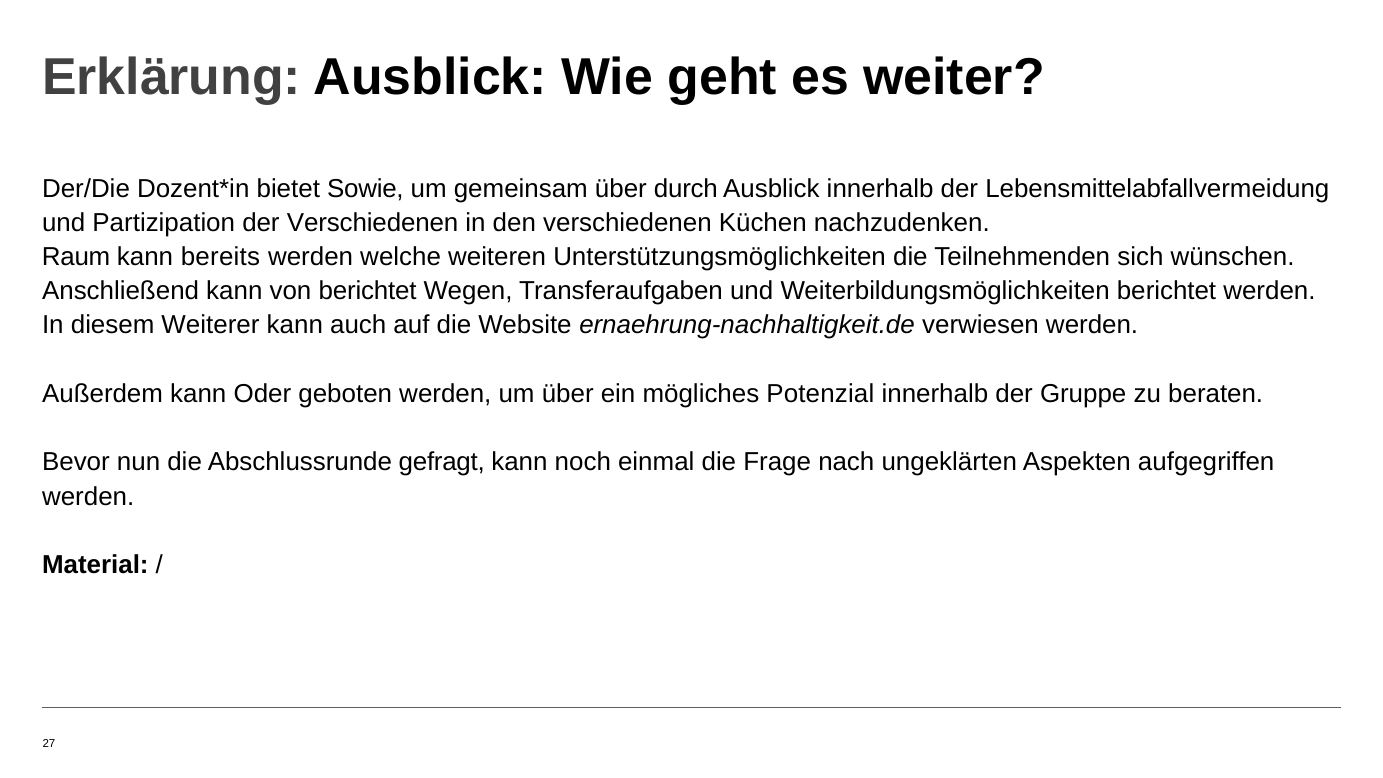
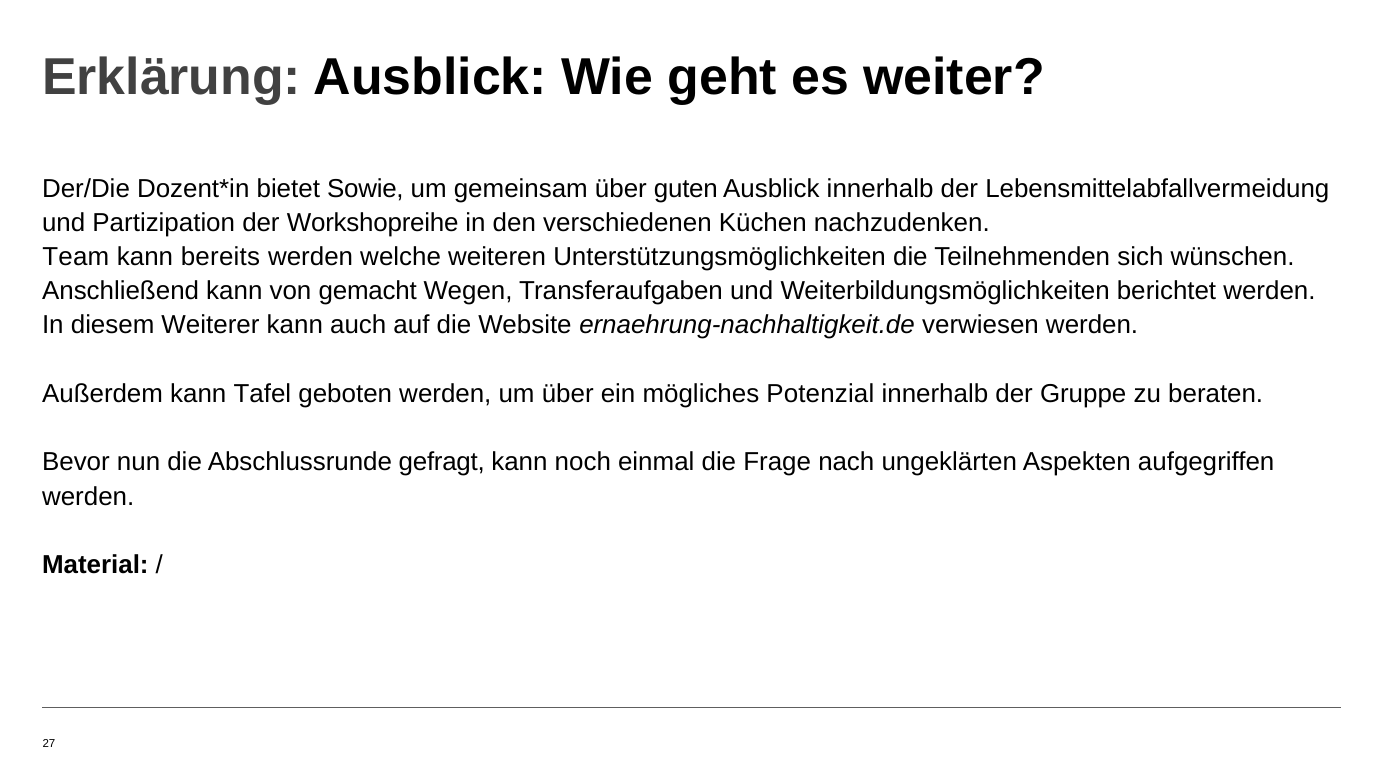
durch: durch -> guten (686, 188)
der Verschiedenen: Verschiedenen -> Workshopreihe (373, 223)
Raum: Raum -> Team (76, 257)
von berichtet: berichtet -> gemacht (368, 291)
Oder: Oder -> Tafel (262, 394)
